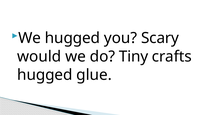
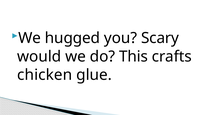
Tiny: Tiny -> This (134, 56)
hugged: hugged -> chicken (45, 75)
